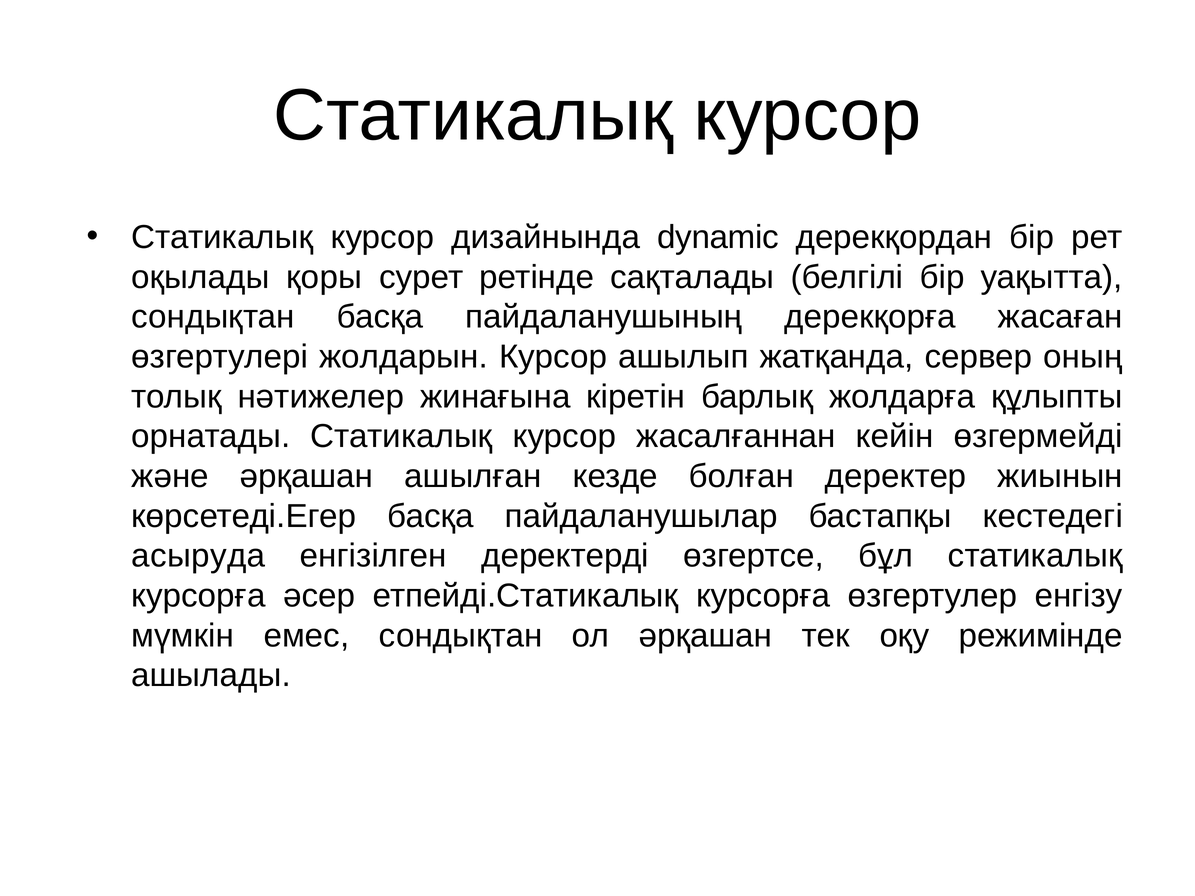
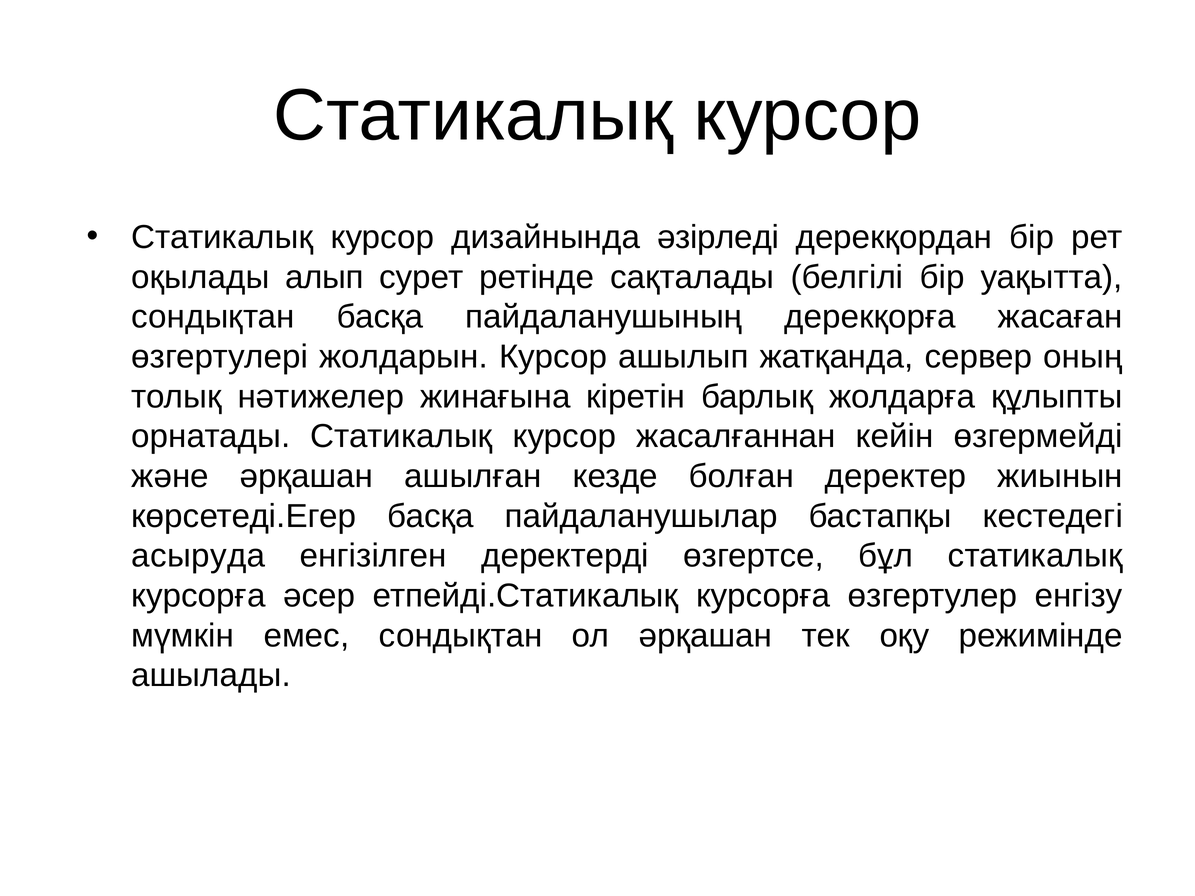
dynamic: dynamic -> әзірледі (718, 237)
қоры: қоры -> алып (325, 277)
